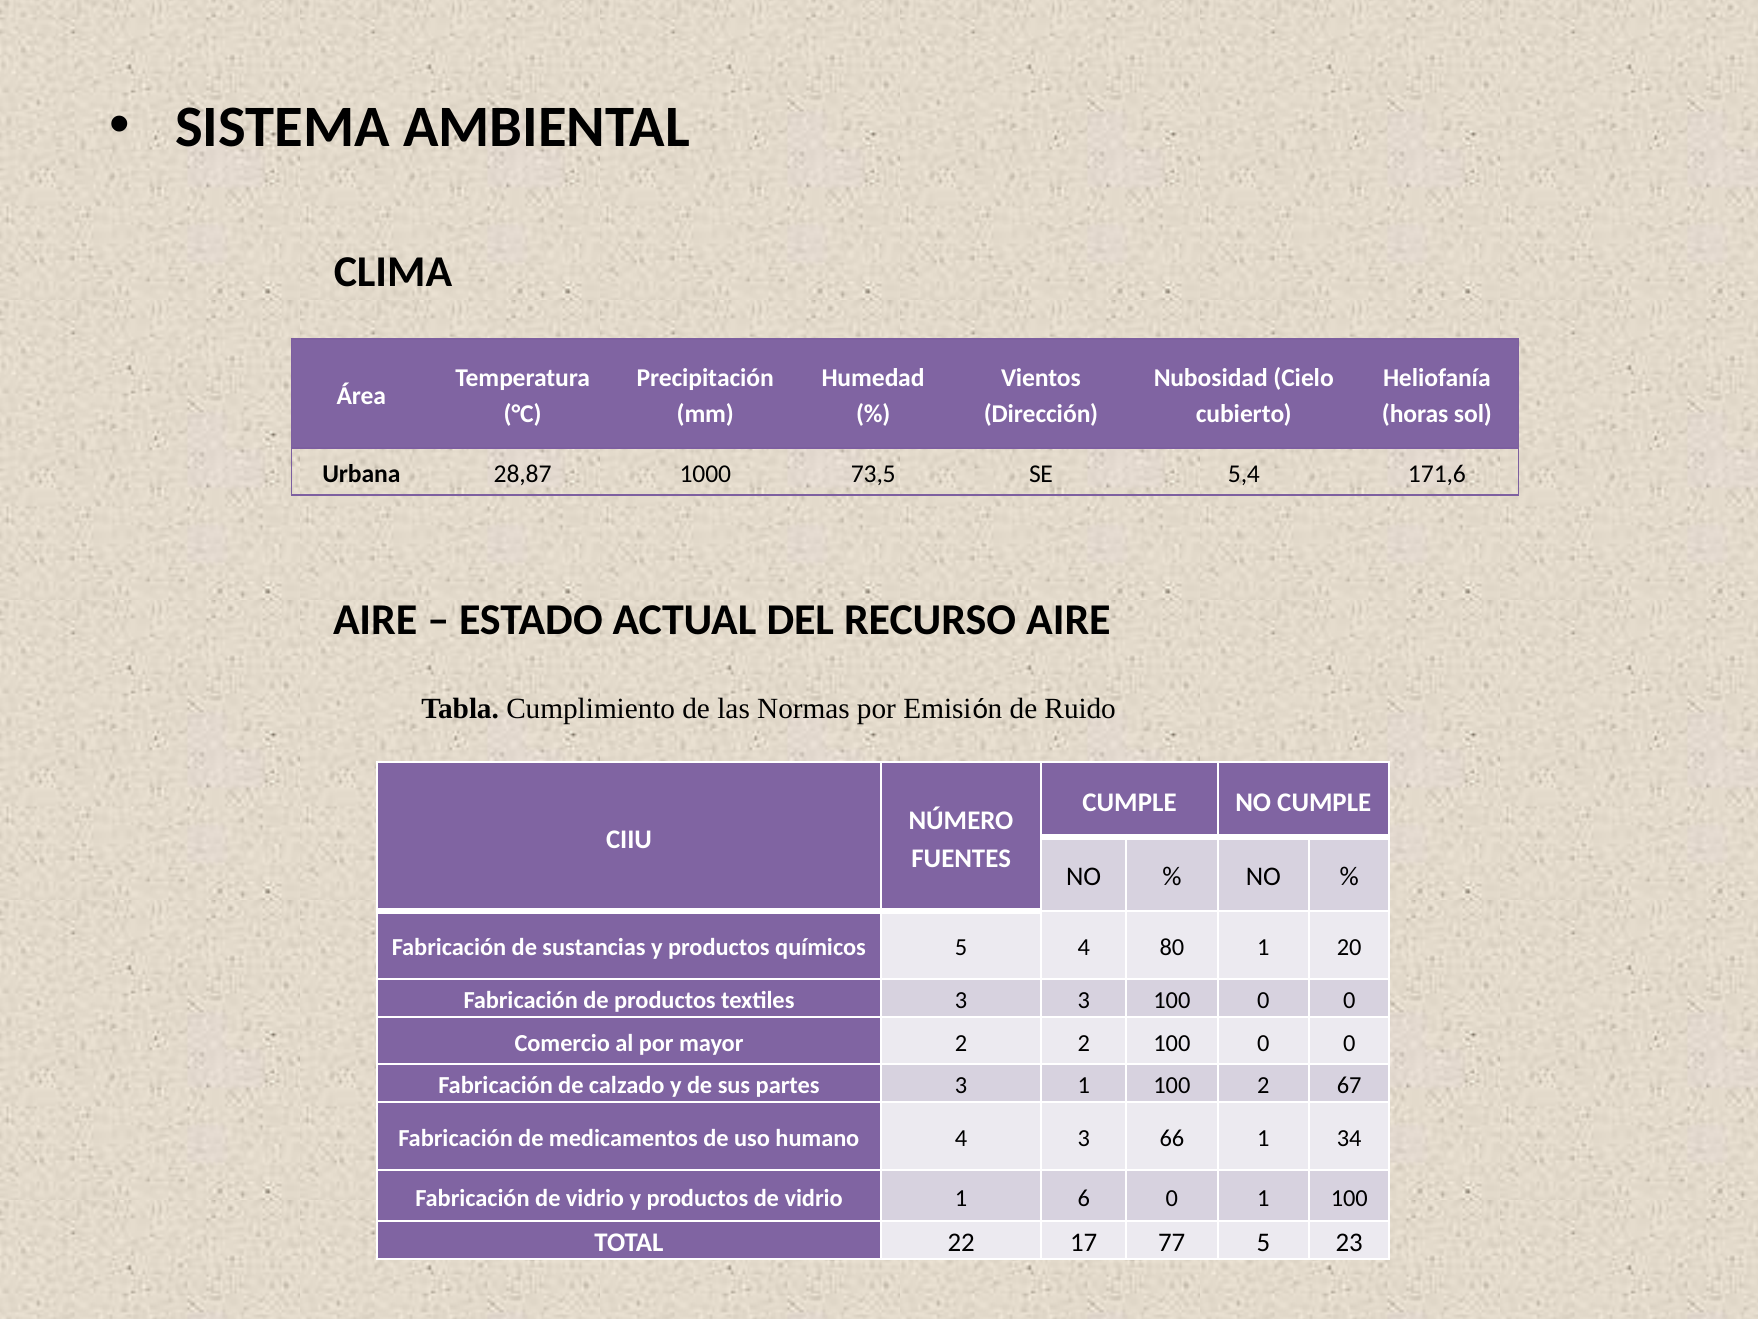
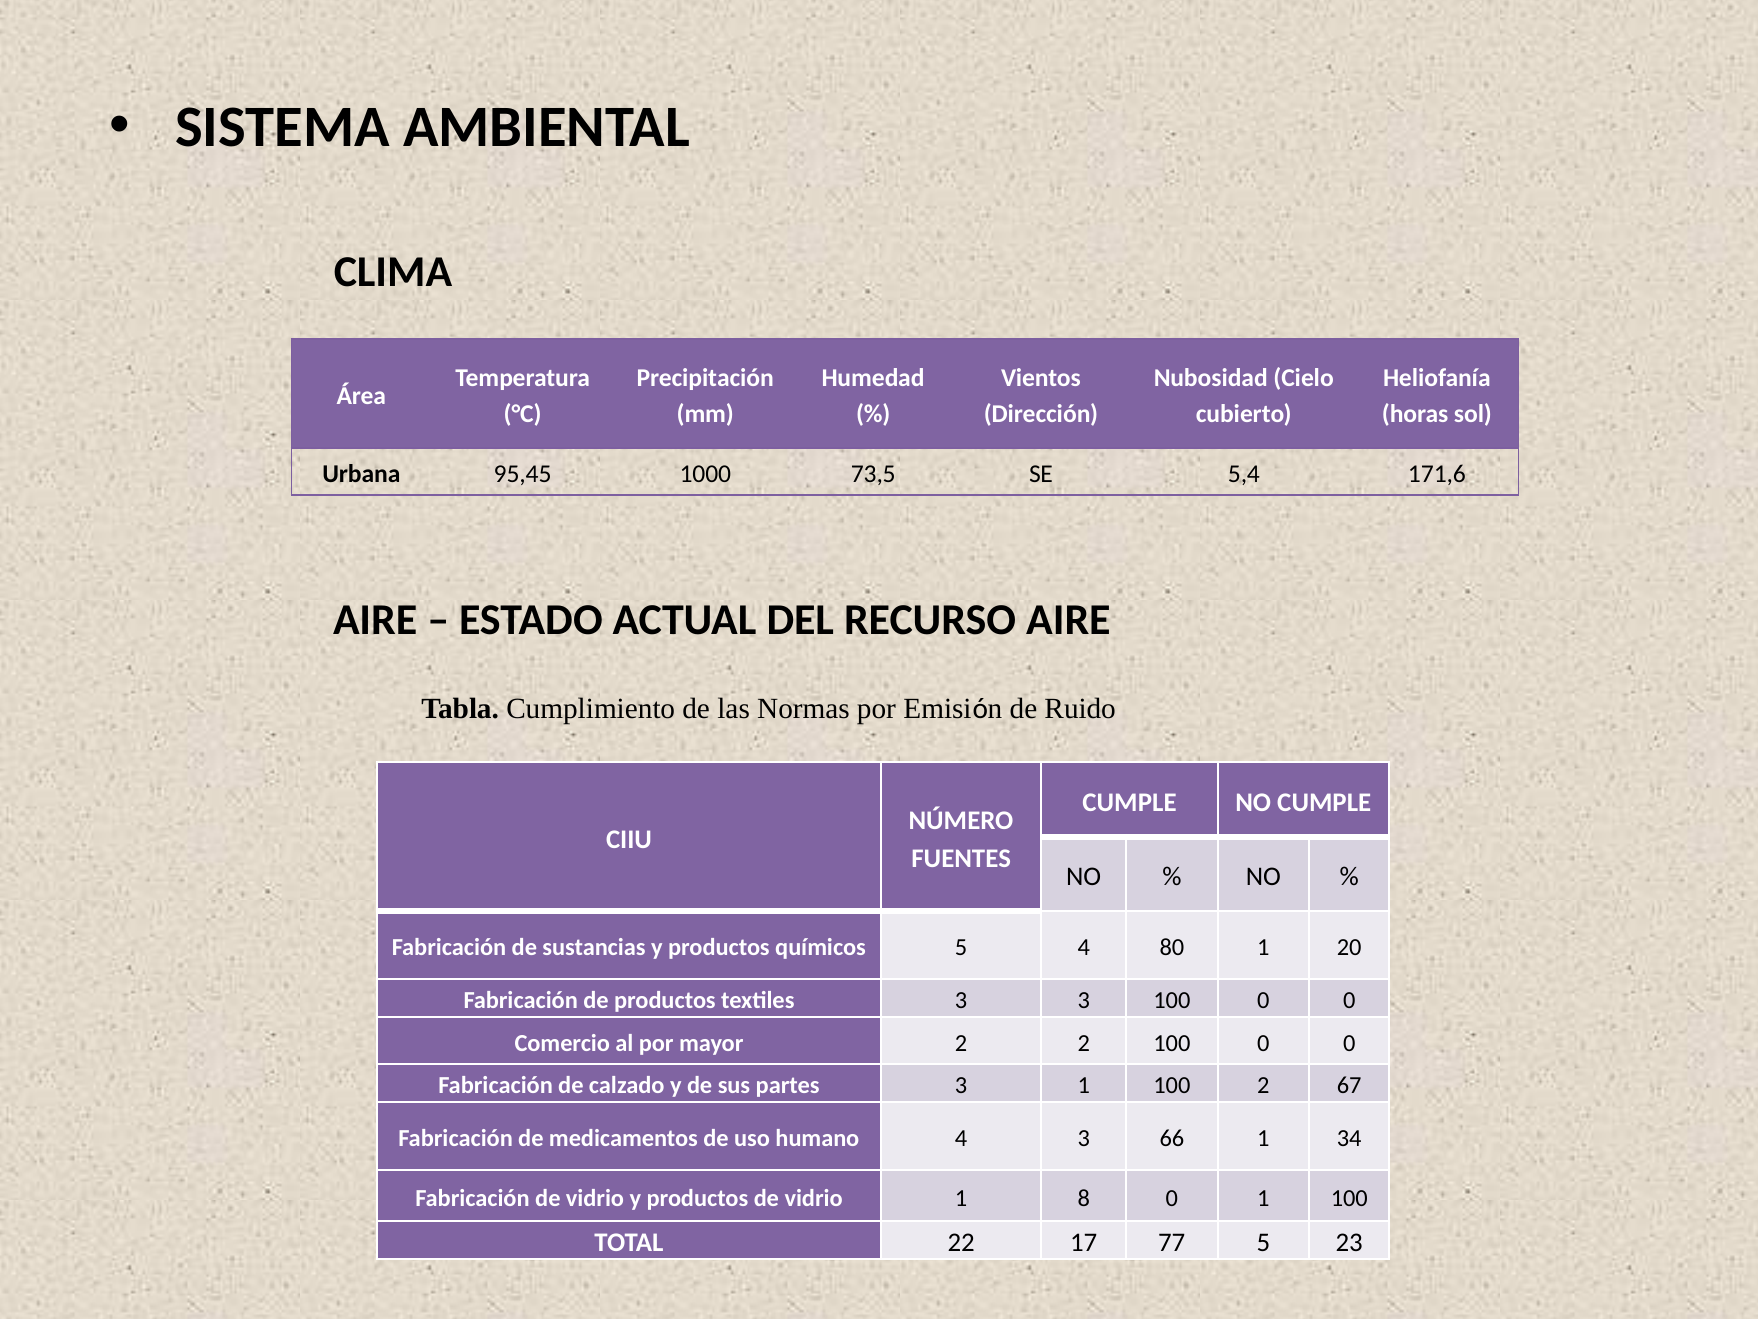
28,87: 28,87 -> 95,45 (523, 474)
6: 6 -> 8 (1084, 1197)
